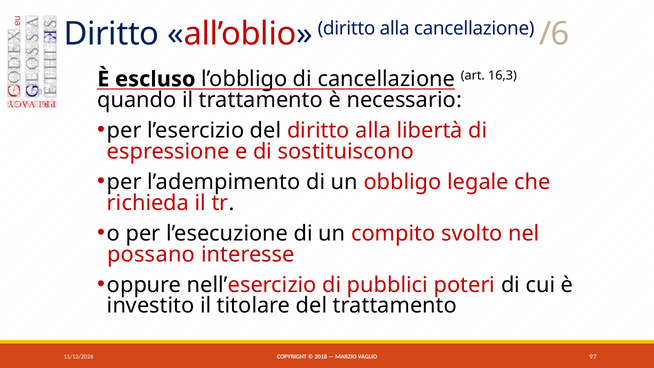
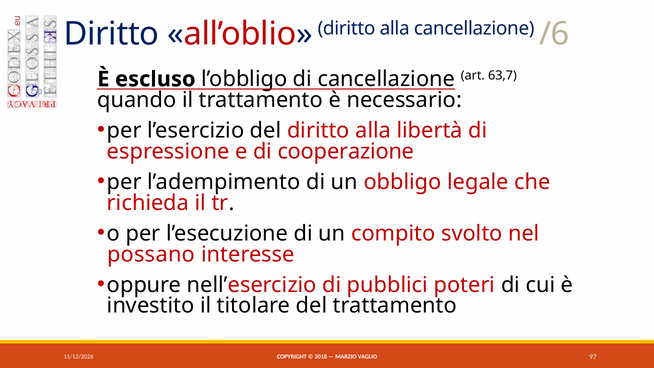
16,3: 16,3 -> 63,7 (502, 76)
sostituiscono: sostituiscono -> cooperazione (346, 151)
